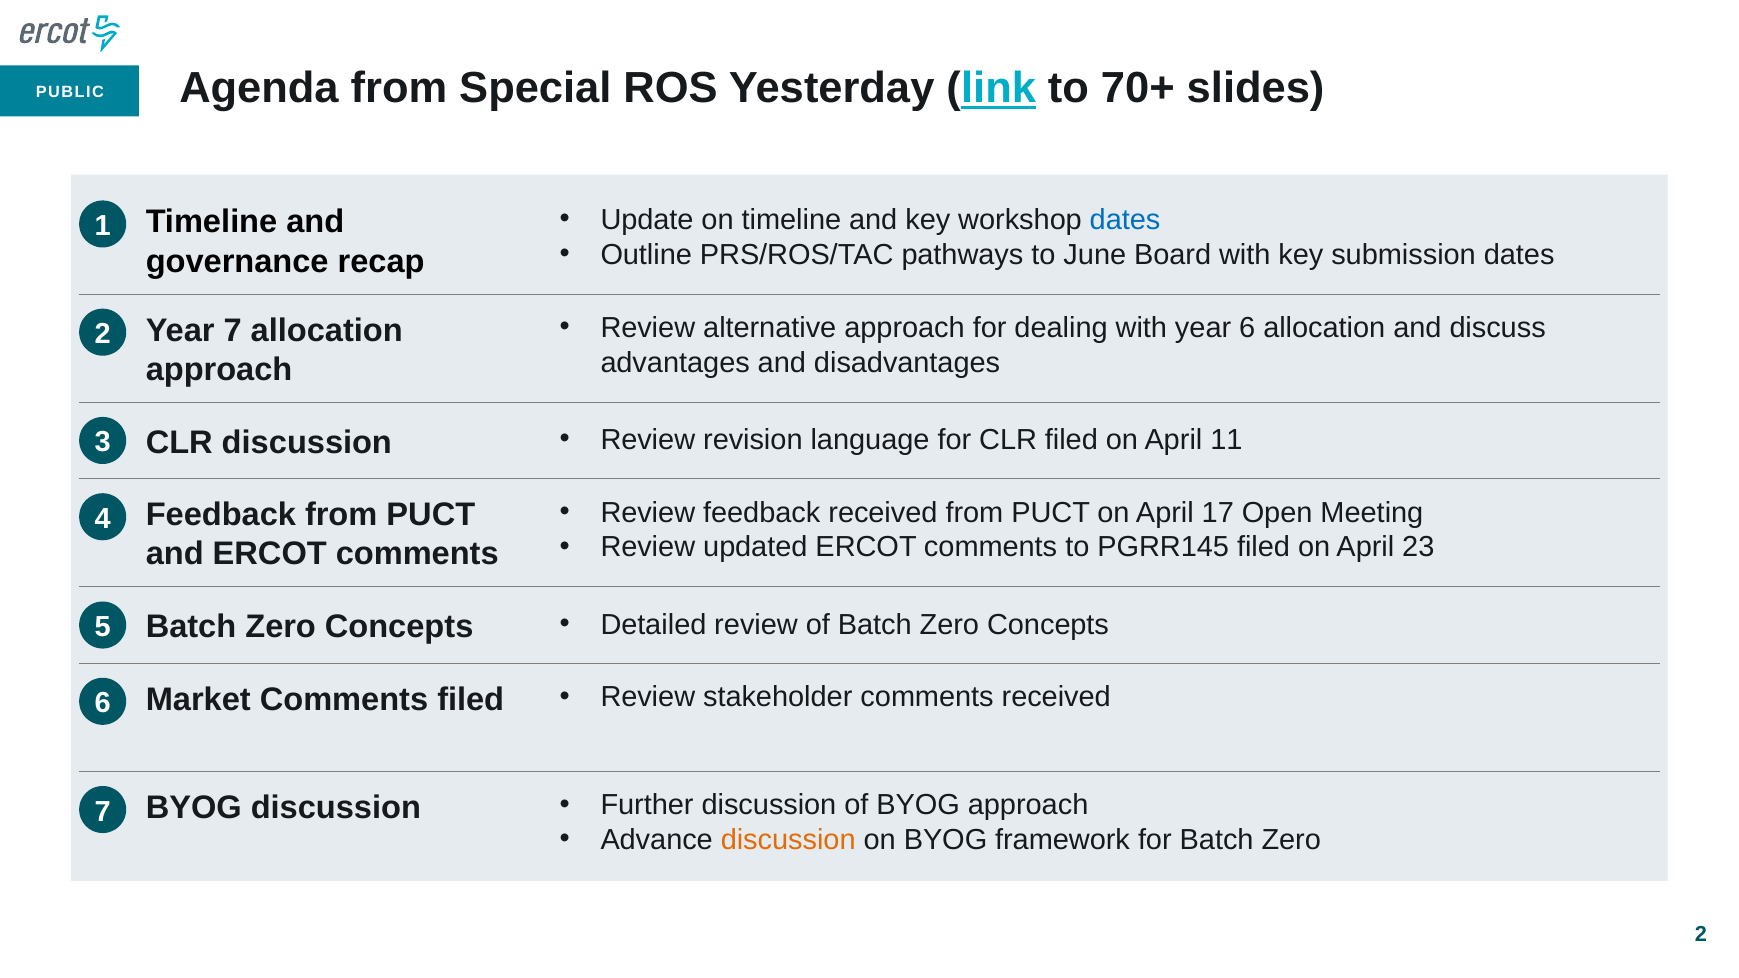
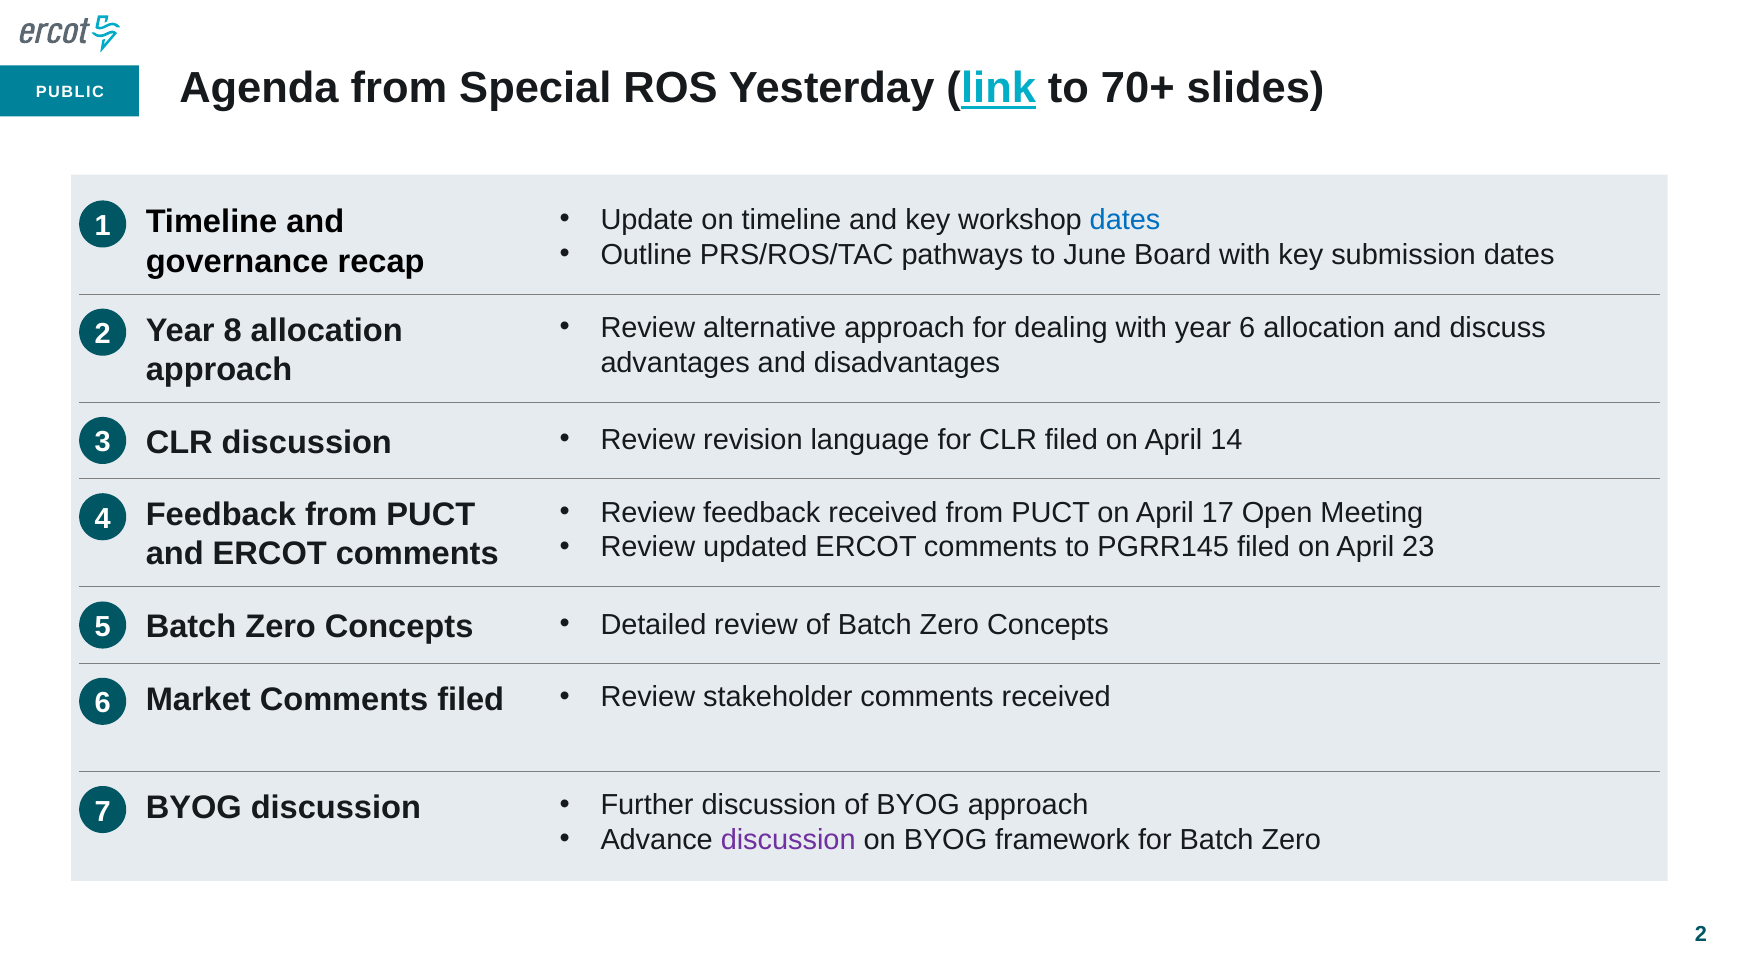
Year 7: 7 -> 8 (233, 330)
11: 11 -> 14 (1226, 440)
discussion colour: orange -> purple (788, 840)
